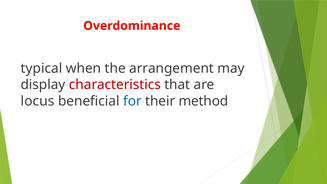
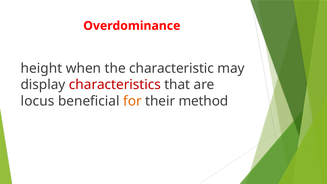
typical: typical -> height (41, 68)
arrangement: arrangement -> characteristic (172, 68)
for colour: blue -> orange (132, 101)
